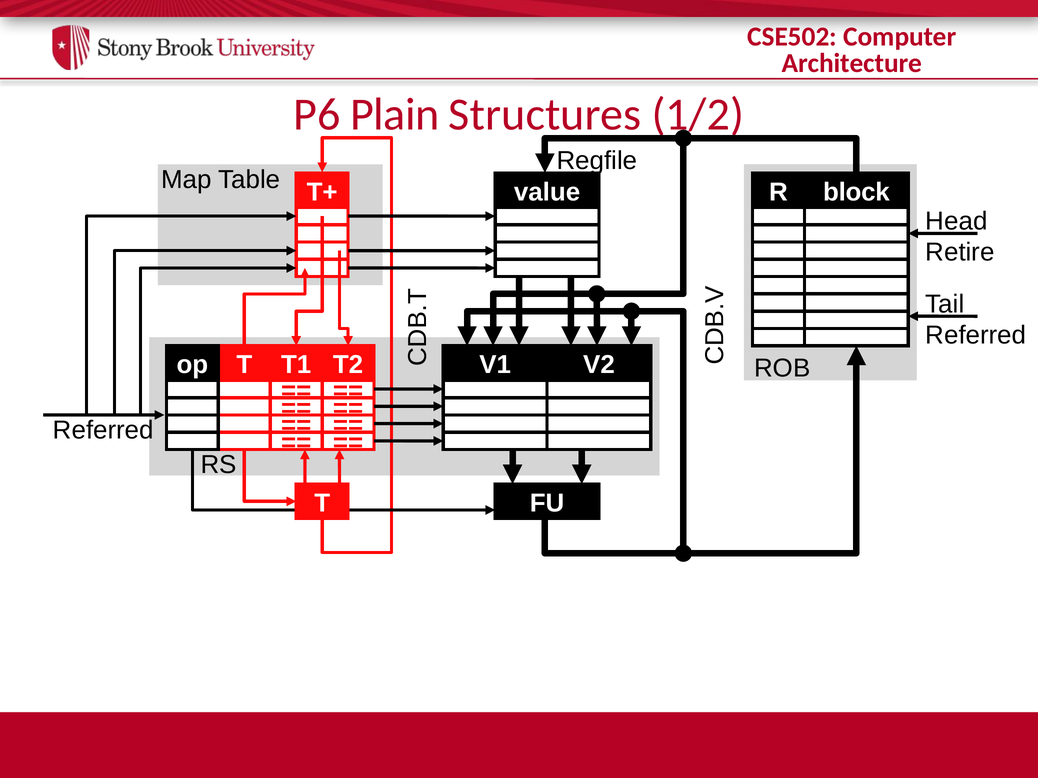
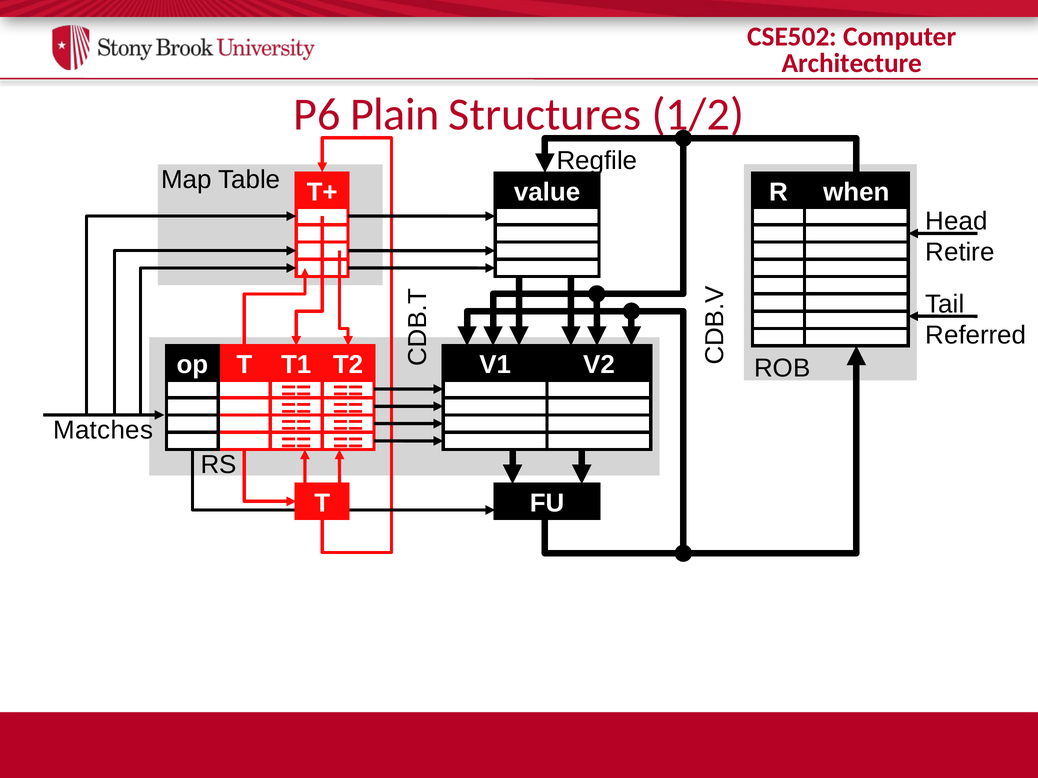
block: block -> when (856, 192)
Referred: Referred -> Matches (103, 431)
